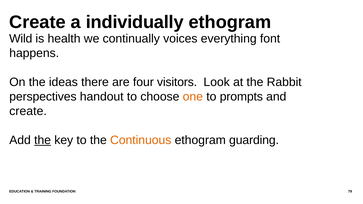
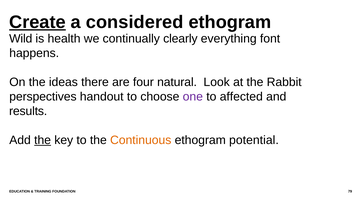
Create underline: none -> present (37, 22)
individually: individually -> considered (135, 22)
voices: voices -> clearly (180, 39)
visitors: visitors -> natural (177, 82)
one colour: orange -> purple (193, 97)
prompts: prompts -> affected (241, 97)
create: create -> results (28, 111)
guarding: guarding -> potential (254, 140)
